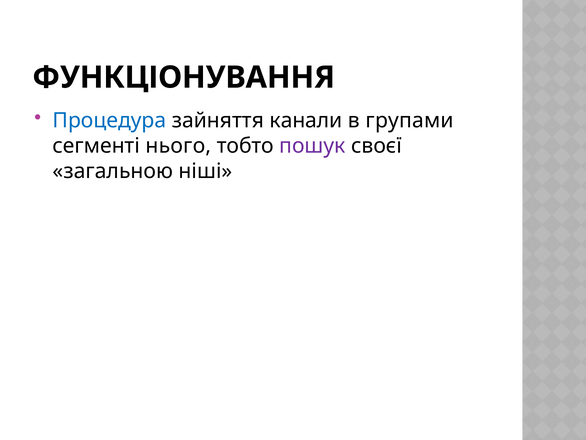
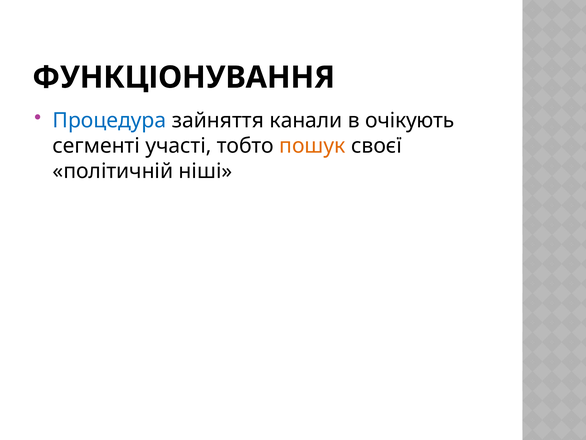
групами: групами -> очікують (410, 120)
нього: нього -> участі (178, 146)
пошук colour: purple -> orange (312, 146)
загальною: загальною -> політичній (113, 171)
